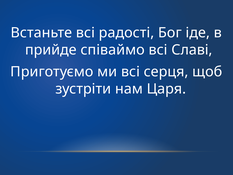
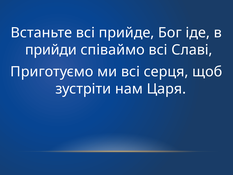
радості: радості -> прийде (127, 33)
прийде: прийде -> прийди (51, 50)
